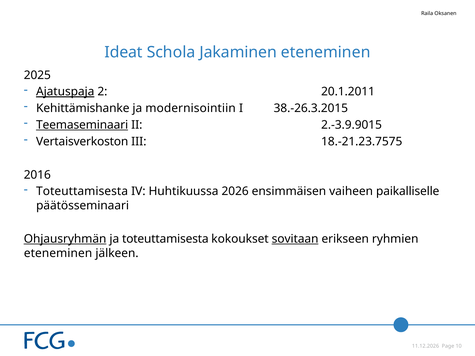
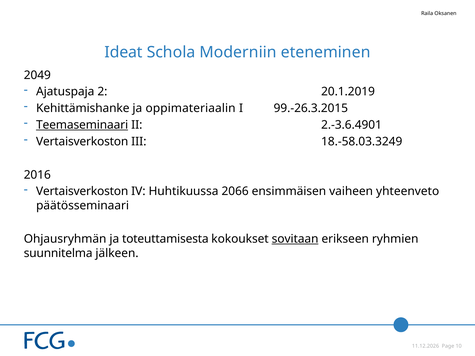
Jakaminen: Jakaminen -> Moderniin (238, 52)
2025: 2025 -> 2049 (37, 75)
Ajatuspaja underline: present -> none (65, 92)
20.1.2011: 20.1.2011 -> 20.1.2019 (348, 92)
modernisointiin: modernisointiin -> oppimateriaalin (191, 108)
38.-26.3.2015: 38.-26.3.2015 -> 99.-26.3.2015 (311, 108)
2.-3.9.9015: 2.-3.9.9015 -> 2.-3.6.4901 (352, 125)
18.-21.23.7575: 18.-21.23.7575 -> 18.-58.03.3249 (362, 142)
Toteuttamisesta: Toteuttamisesta -> Vertaisverkoston (82, 192)
2026: 2026 -> 2066 (235, 192)
paikalliselle: paikalliselle -> yhteenveto (408, 192)
Ohjausryhmän underline: present -> none (65, 239)
eteneminen: eteneminen -> suunnitelma (58, 253)
